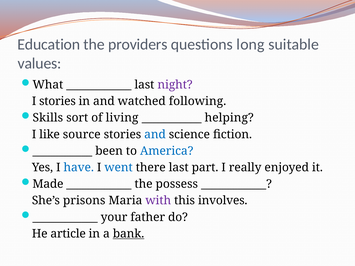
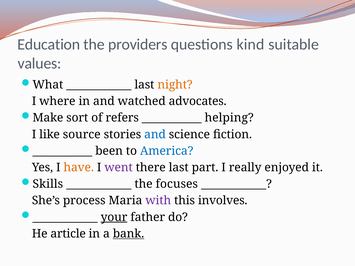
long: long -> kind (251, 44)
night colour: purple -> orange (175, 85)
I stories: stories -> where (57, 101)
following: following -> advocates (198, 101)
Skills: Skills -> Make (48, 118)
living: living -> refers (122, 118)
have colour: blue -> orange (79, 168)
went colour: blue -> purple (119, 168)
Made: Made -> Skills (48, 184)
possess: possess -> focuses (177, 184)
prisons: prisons -> process (84, 201)
your underline: none -> present (114, 217)
